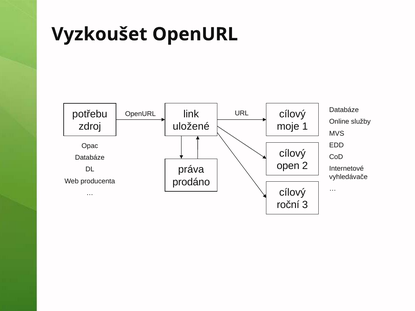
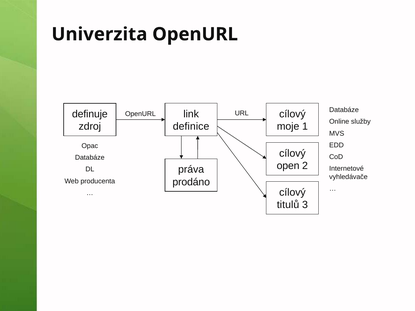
Vyzkoušet: Vyzkoušet -> Univerzita (99, 34)
potřebu: potřebu -> definuje (90, 114)
uložené: uložené -> definice (191, 127)
roční: roční -> titulů (288, 205)
